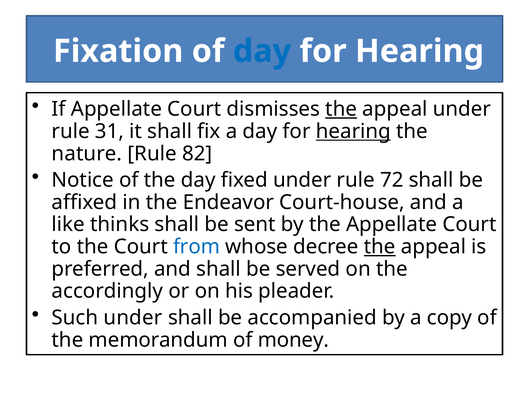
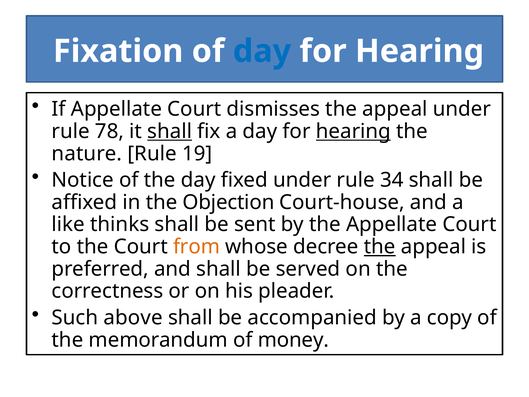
the underline: present -> none (341, 109)
31: 31 -> 78 (109, 131)
shall underline: none -> present (170, 131)
82: 82 -> 19 (197, 153)
72: 72 -> 34 (392, 180)
Endeavor: Endeavor -> Objection (229, 202)
from colour: blue -> orange (196, 247)
accordingly: accordingly -> correctness (107, 291)
Such under: under -> above (133, 317)
